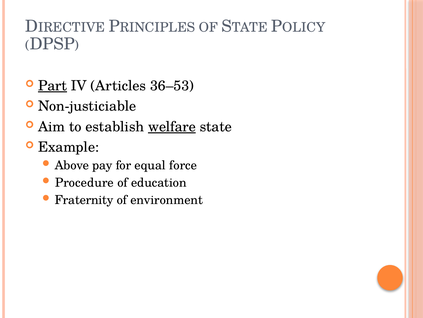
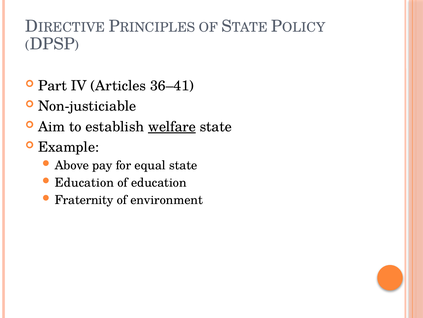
Part underline: present -> none (52, 86)
36–53: 36–53 -> 36–41 (172, 86)
equal force: force -> state (183, 165)
Procedure: Procedure -> Education (84, 182)
